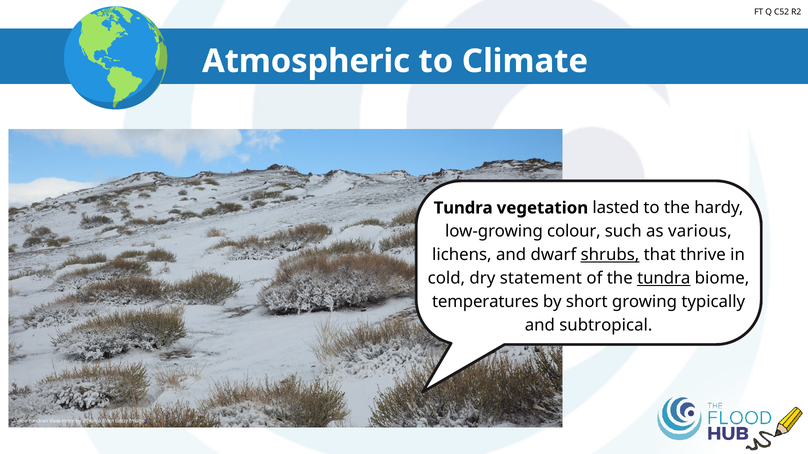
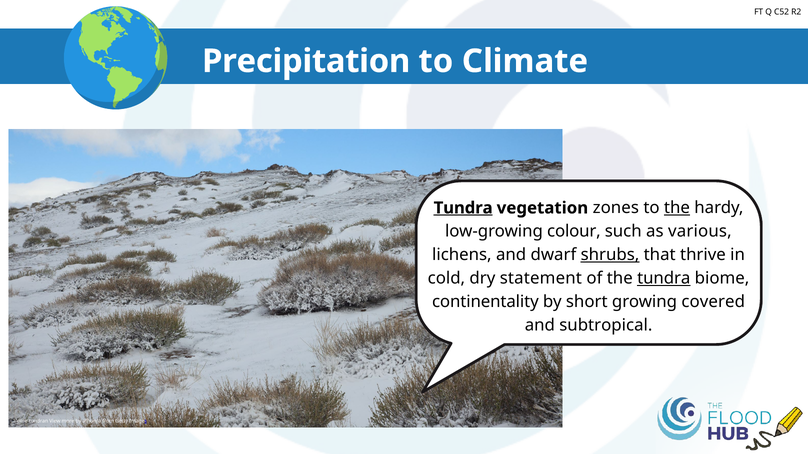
Atmospheric: Atmospheric -> Precipitation (306, 61)
Tundra underline: none -> present (463, 208)
lasted: lasted -> zones (616, 208)
the underline: none -> present (677, 208)
temperatures: temperatures -> continentality (485, 302)
typically: typically -> covered (713, 302)
